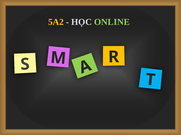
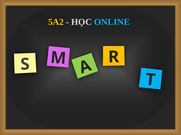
ONLINE colour: light green -> light blue (112, 22)
